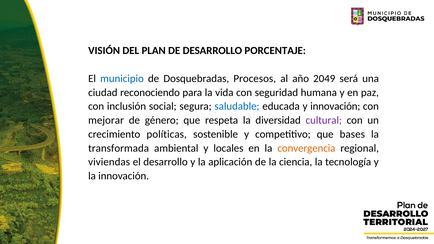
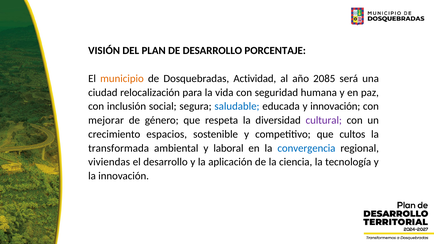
municipio colour: blue -> orange (122, 79)
Procesos: Procesos -> Actividad (255, 79)
2049: 2049 -> 2085 (324, 79)
reconociendo: reconociendo -> relocalización (150, 92)
políticas: políticas -> espacios (167, 134)
bases: bases -> cultos (352, 134)
locales: locales -> laboral (228, 148)
convergencia colour: orange -> blue (306, 148)
